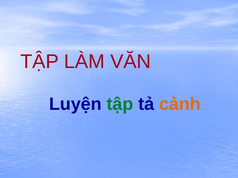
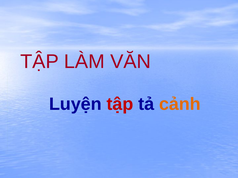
tập colour: green -> red (120, 104)
